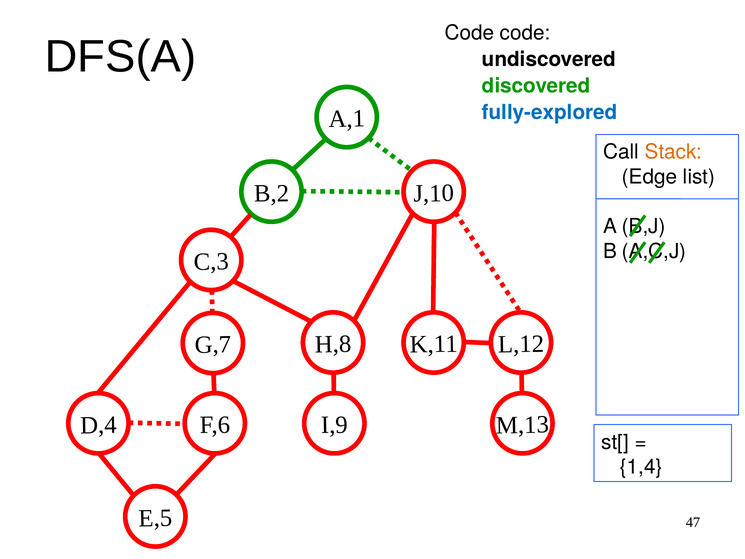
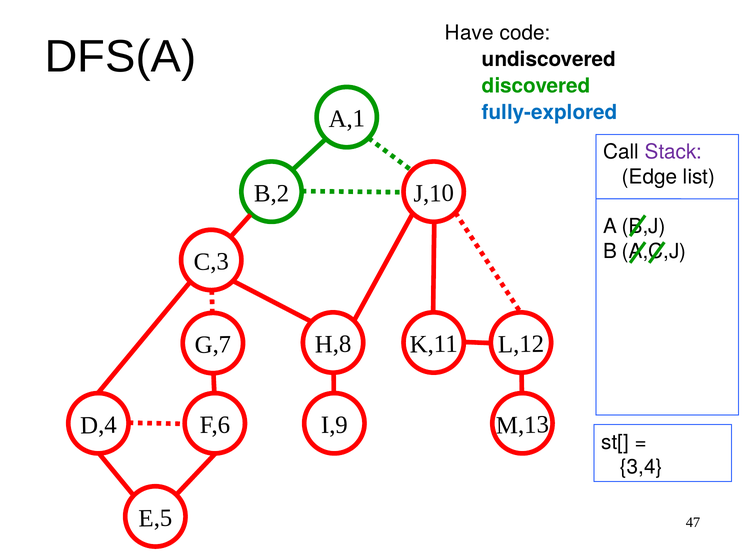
Code: Code -> Have (469, 33)
Stack colour: orange -> purple (673, 152)
1,4: 1,4 -> 3,4 (641, 467)
